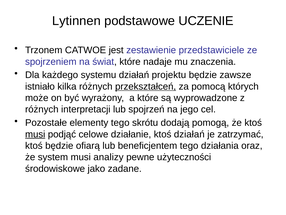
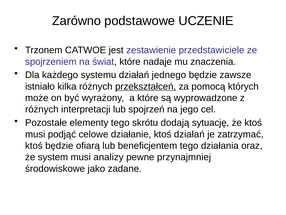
Lytinnen: Lytinnen -> Zarówno (77, 21)
projektu: projektu -> jednego (169, 75)
pomogą: pomogą -> sytuację (211, 123)
musi underline: present -> none (35, 134)
użyteczności: użyteczności -> przynajmniej (184, 157)
